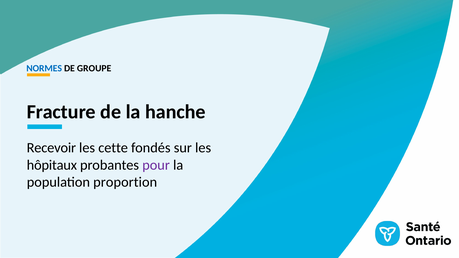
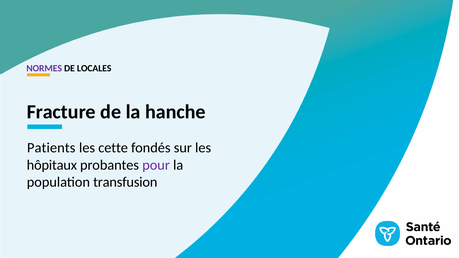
NORMES colour: blue -> purple (44, 68)
GROUPE: GROUPE -> LOCALES (94, 68)
Recevoir: Recevoir -> Patients (51, 148)
proportion: proportion -> transfusion (125, 182)
